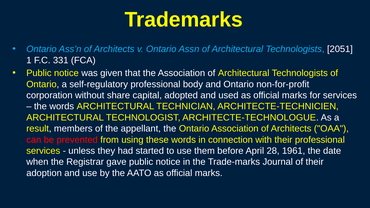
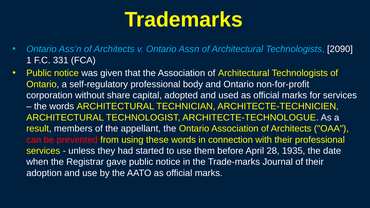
2051: 2051 -> 2090 (340, 49)
1961: 1961 -> 1935 (294, 151)
